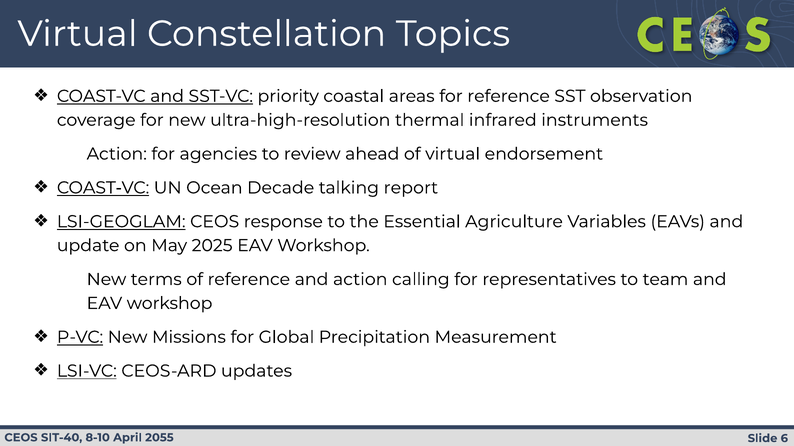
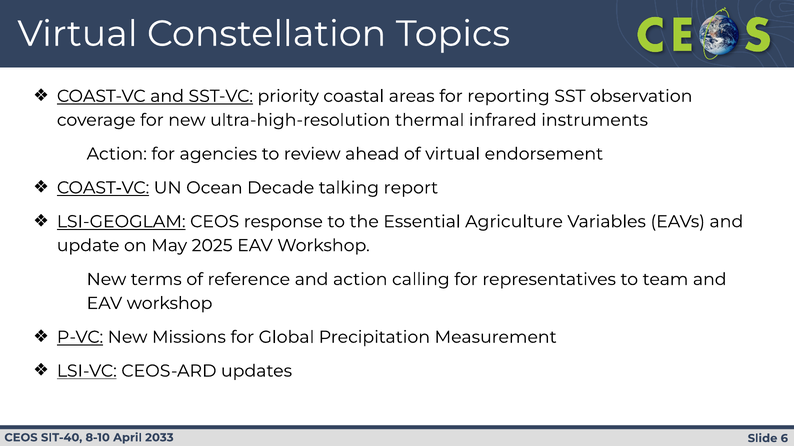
for reference: reference -> reporting (509, 96)
2055: 2055 -> 2033 (159, 438)
